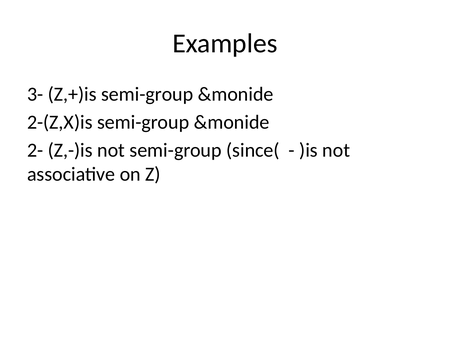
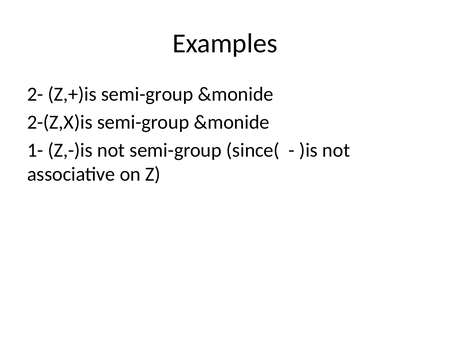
3-: 3- -> 2- (35, 94)
2-: 2- -> 1- (35, 150)
